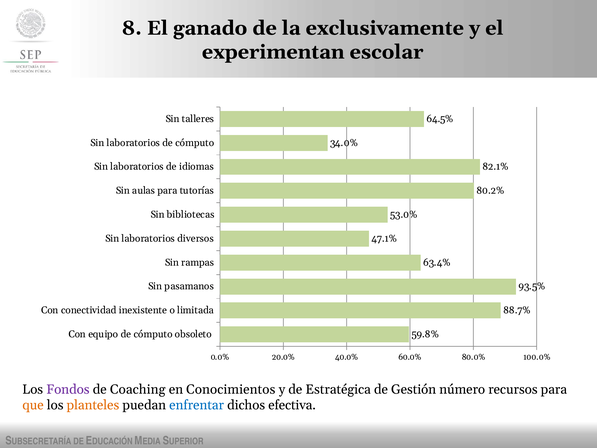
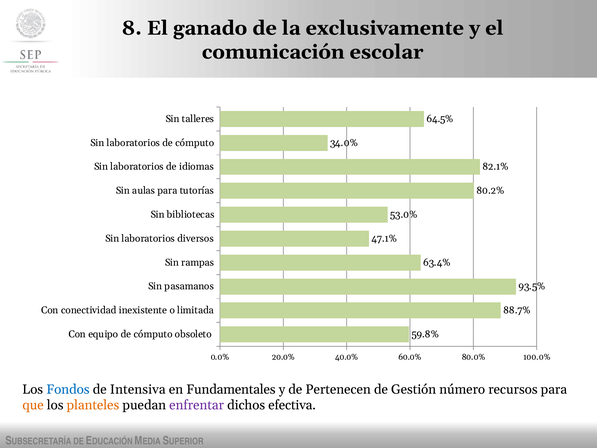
experimentan: experimentan -> comunicación (273, 52)
Fondos colour: purple -> blue (68, 389)
Coaching: Coaching -> Intensiva (138, 389)
Conocimientos: Conocimientos -> Fundamentales (231, 389)
Estratégica: Estratégica -> Pertenecen (338, 389)
enfrentar colour: blue -> purple (197, 405)
